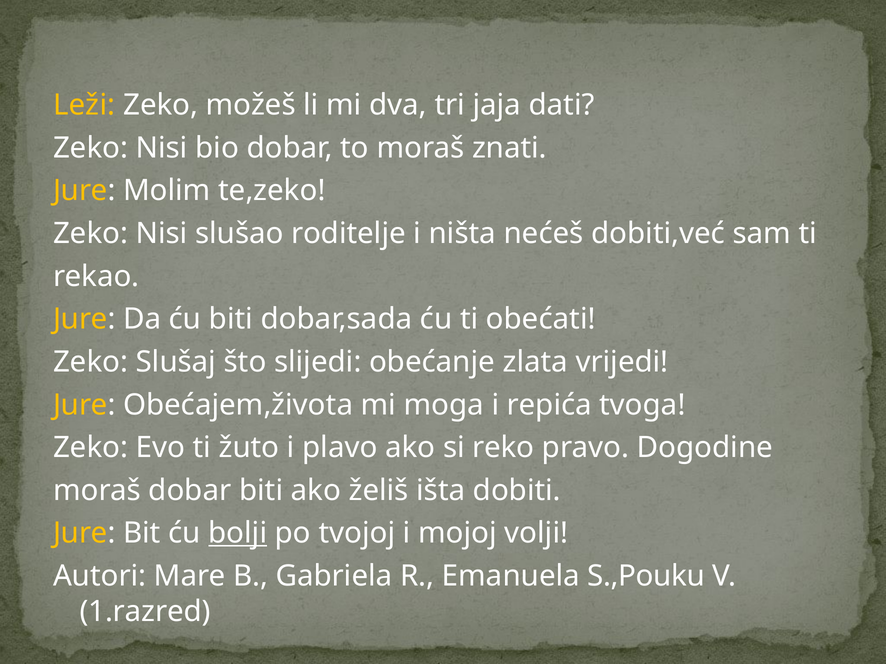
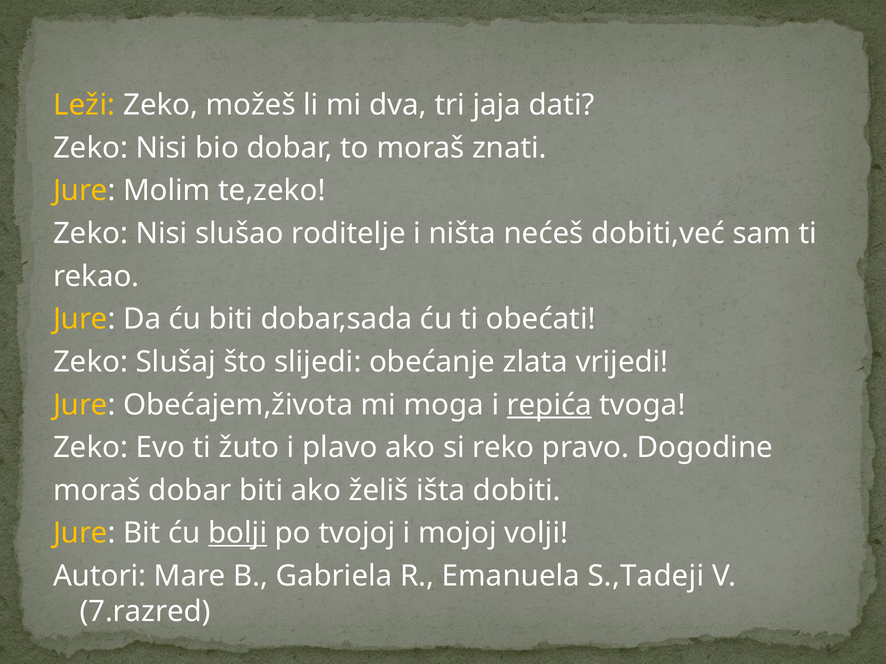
repića underline: none -> present (549, 405)
S.,Pouku: S.,Pouku -> S.,Tadeji (646, 576)
1.razred: 1.razred -> 7.razred (145, 612)
